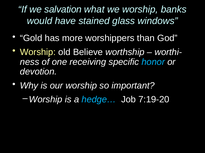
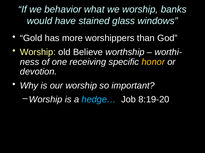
salvation: salvation -> behavior (63, 9)
honor colour: light blue -> yellow (153, 62)
7:19-20: 7:19-20 -> 8:19-20 (154, 100)
